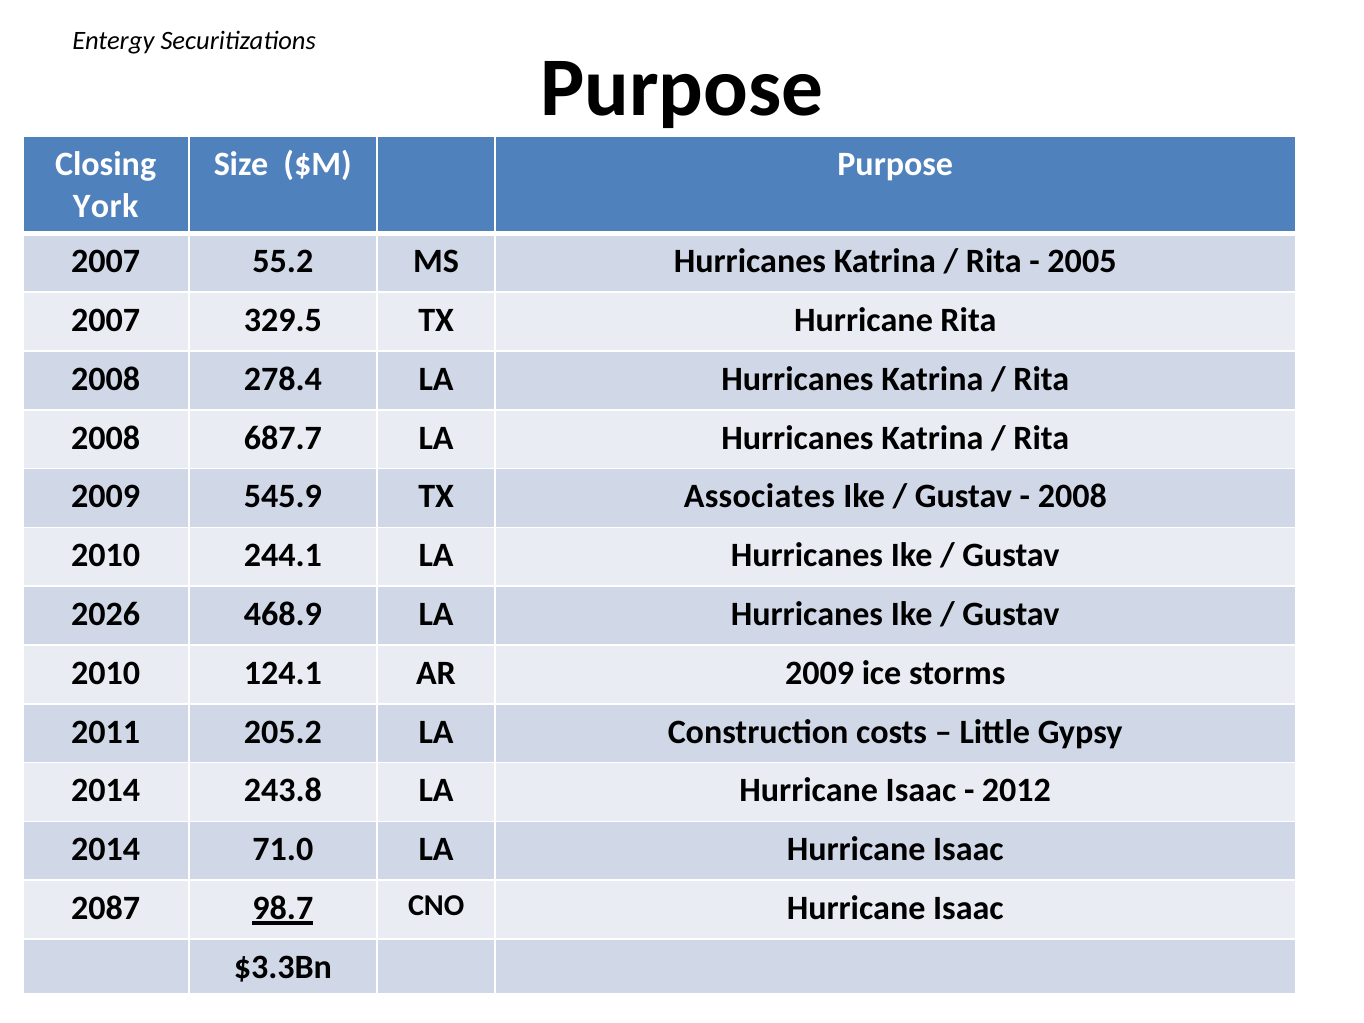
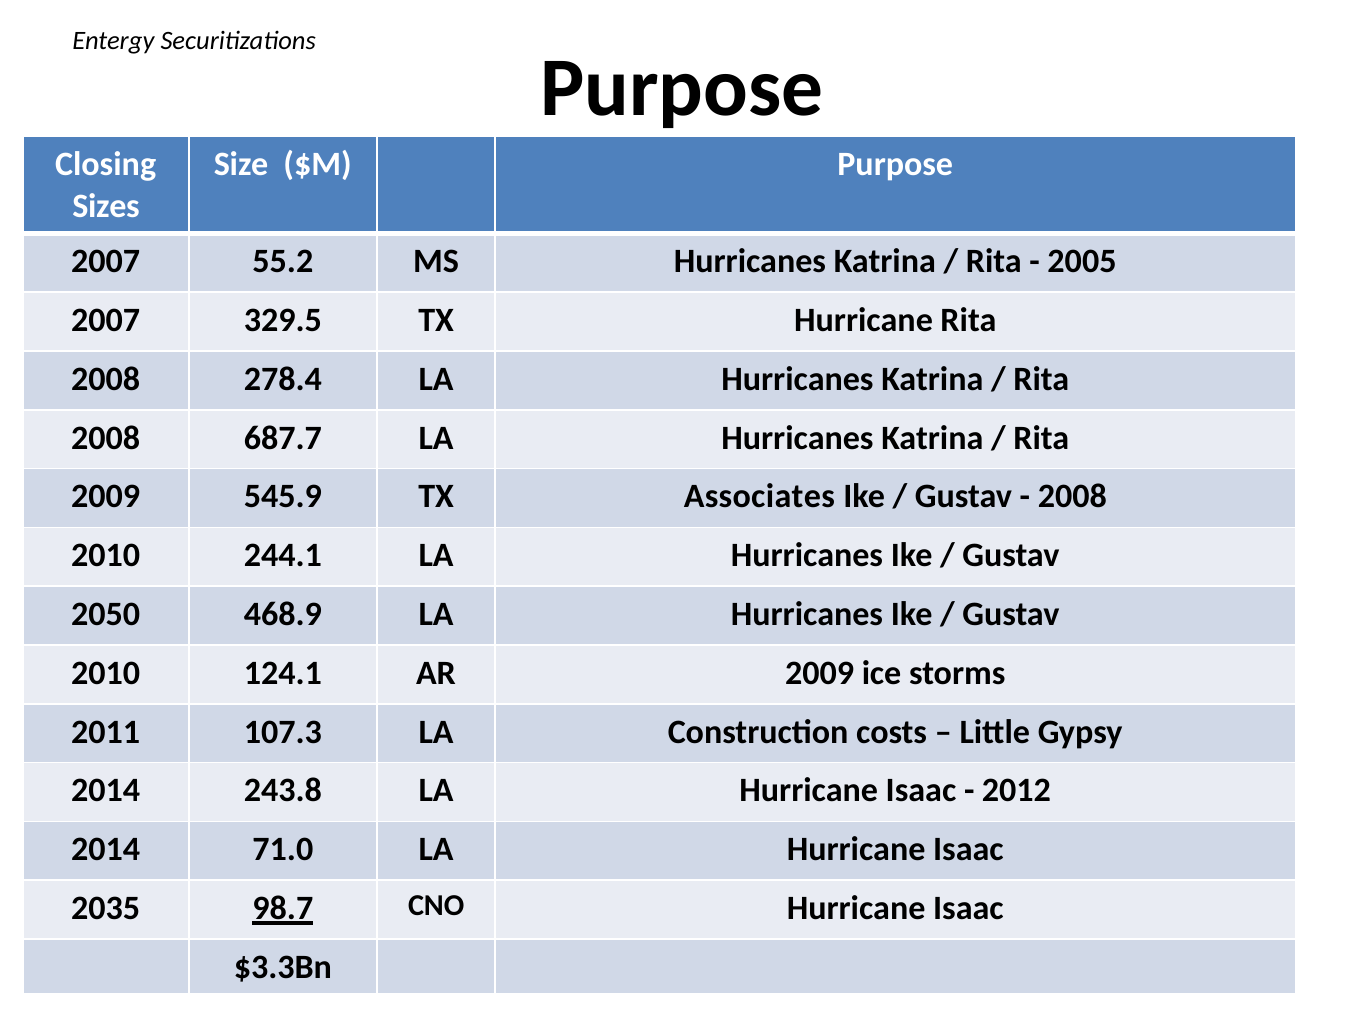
York: York -> Sizes (106, 206)
2026: 2026 -> 2050 (106, 614)
205.2: 205.2 -> 107.3 (283, 732)
2087: 2087 -> 2035 (106, 908)
